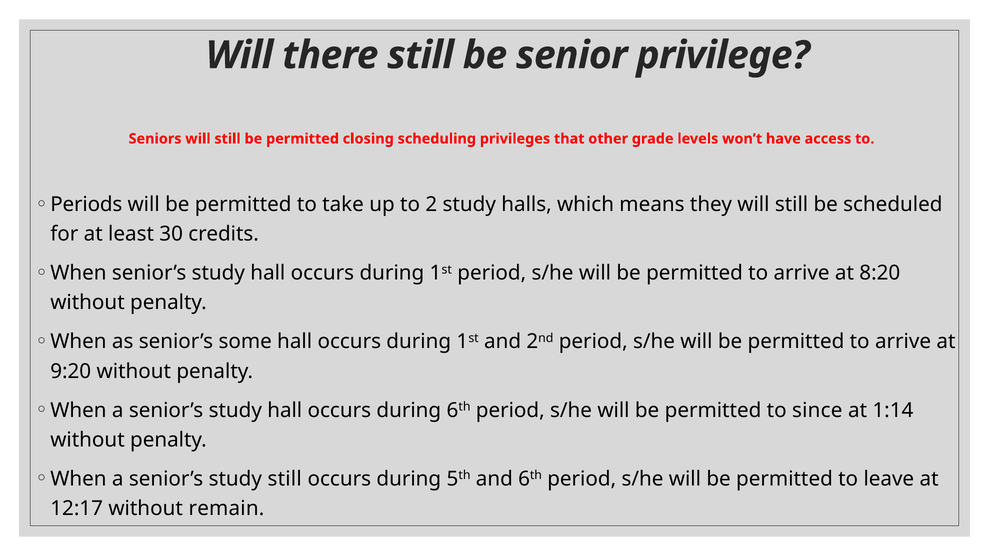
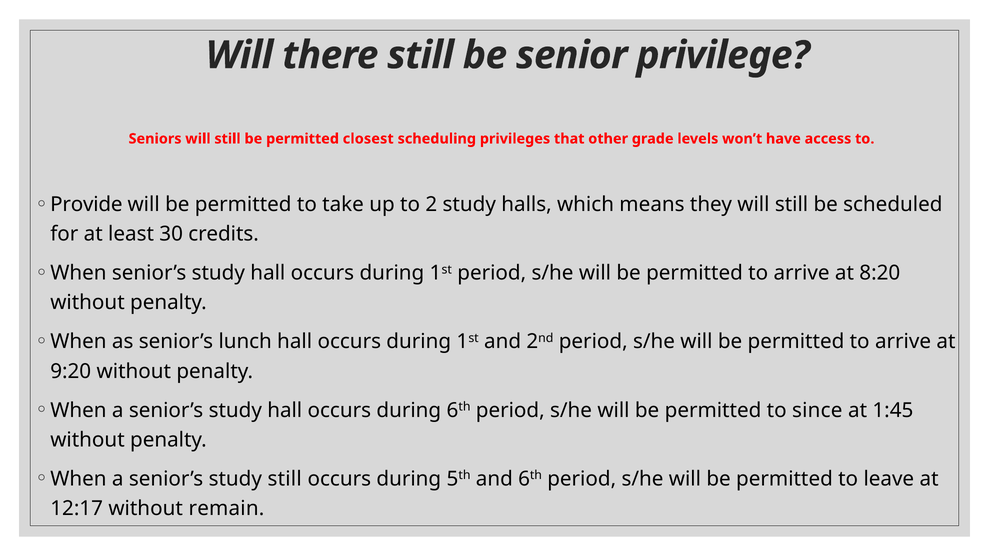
closing: closing -> closest (368, 139)
Periods: Periods -> Provide (86, 205)
some: some -> lunch (245, 342)
1:14: 1:14 -> 1:45 (893, 410)
